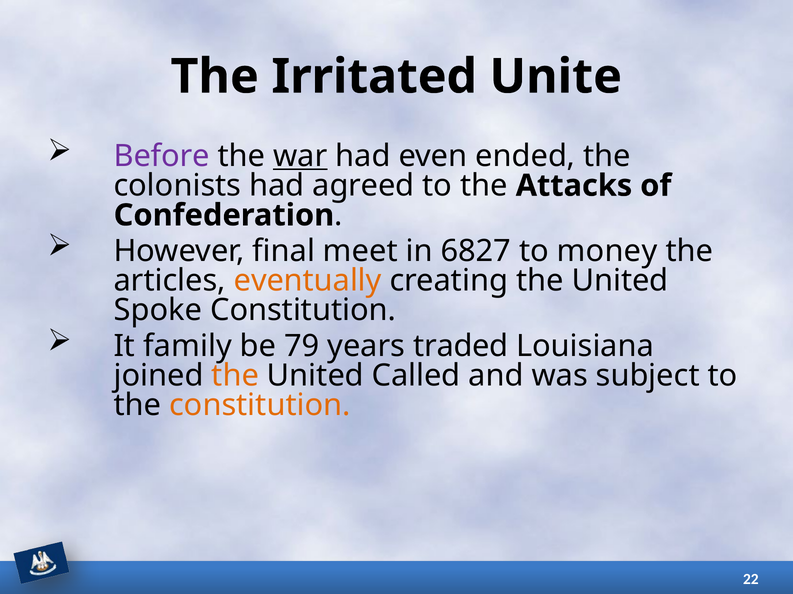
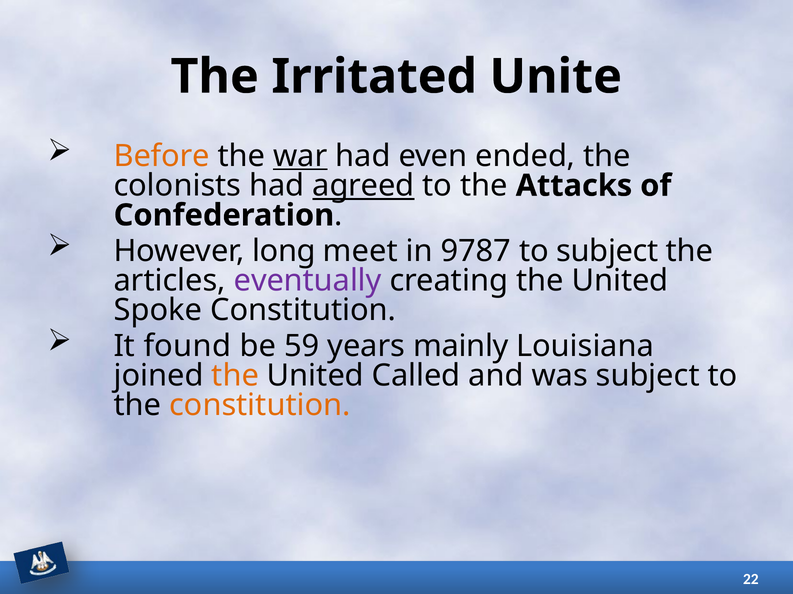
Before colour: purple -> orange (162, 156)
agreed underline: none -> present (363, 186)
final: final -> long (284, 251)
6827: 6827 -> 9787 (476, 251)
to money: money -> subject (607, 251)
eventually colour: orange -> purple (308, 281)
family: family -> found (187, 346)
79: 79 -> 59 (302, 346)
traded: traded -> mainly (461, 346)
